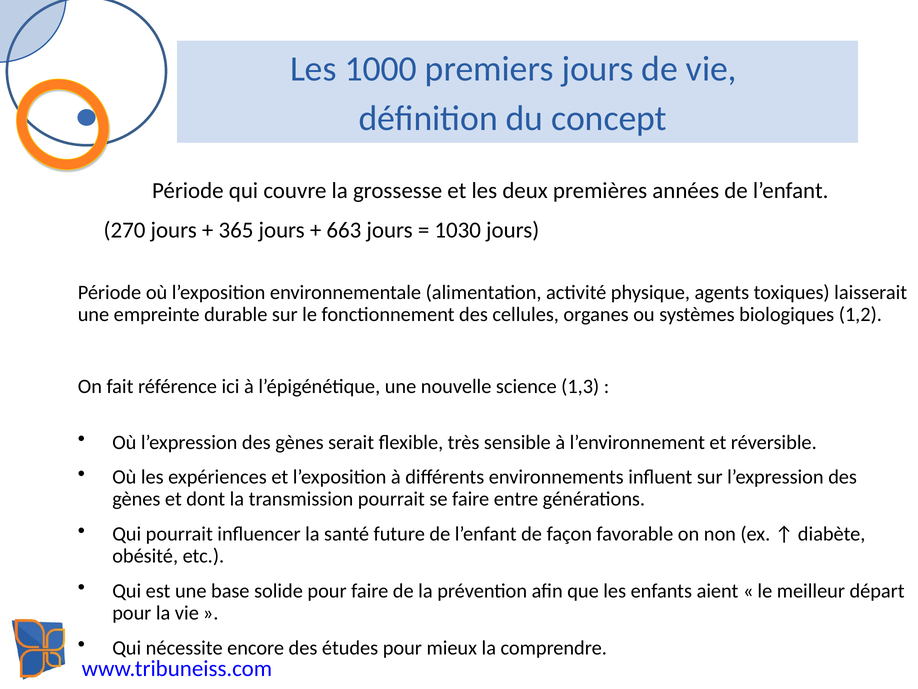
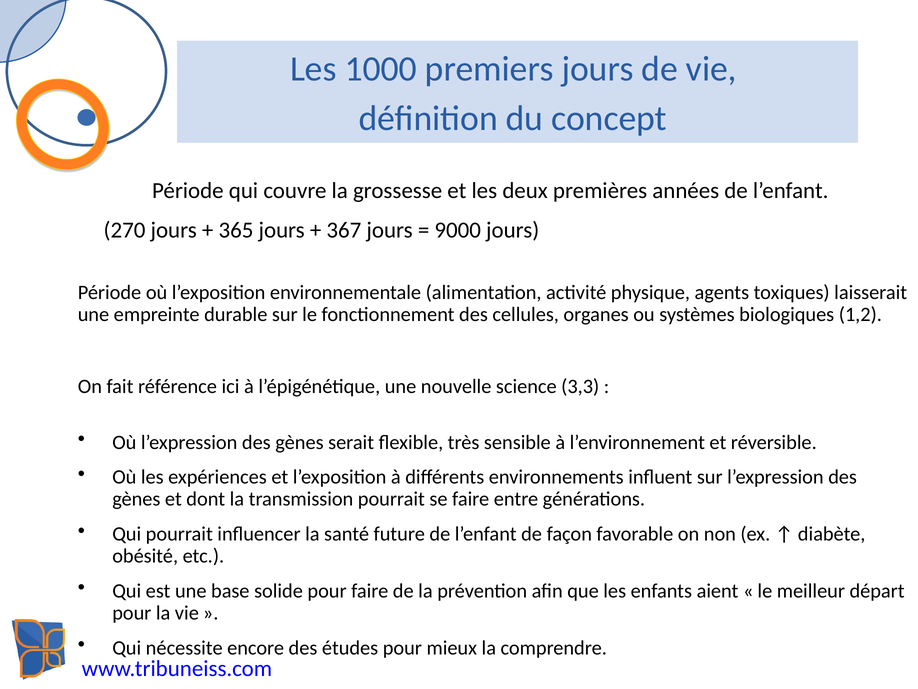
663: 663 -> 367 (344, 230)
1030: 1030 -> 9000 (458, 230)
1,3: 1,3 -> 3,3 (580, 386)
